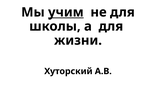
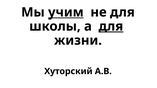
для underline: none -> present (111, 26)
